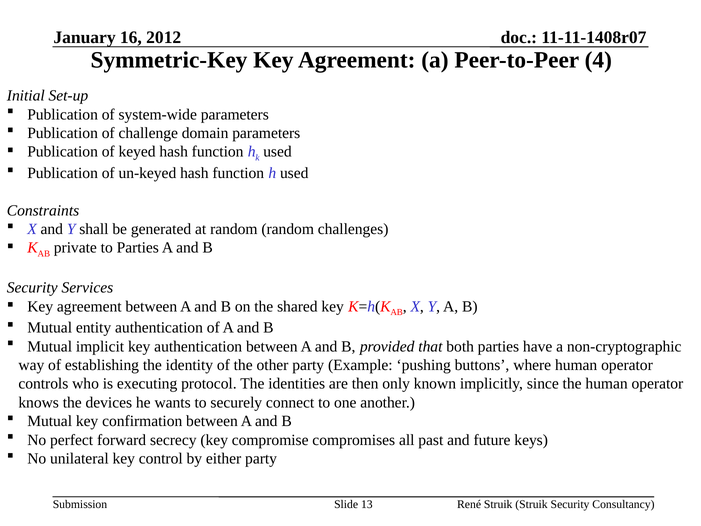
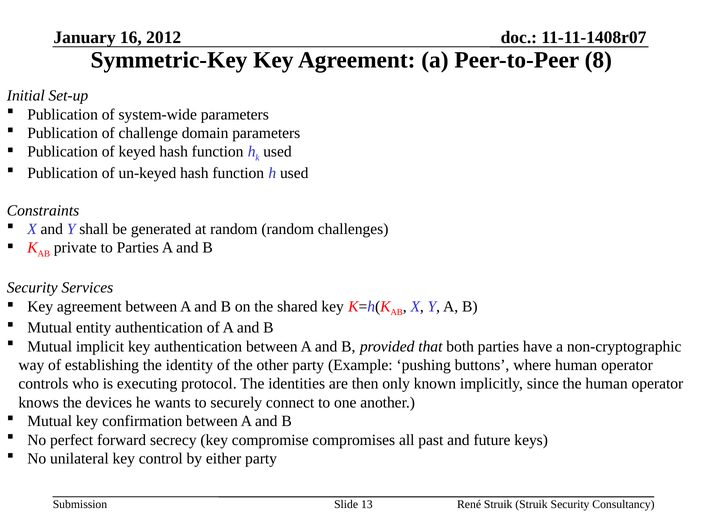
4: 4 -> 8 (598, 60)
